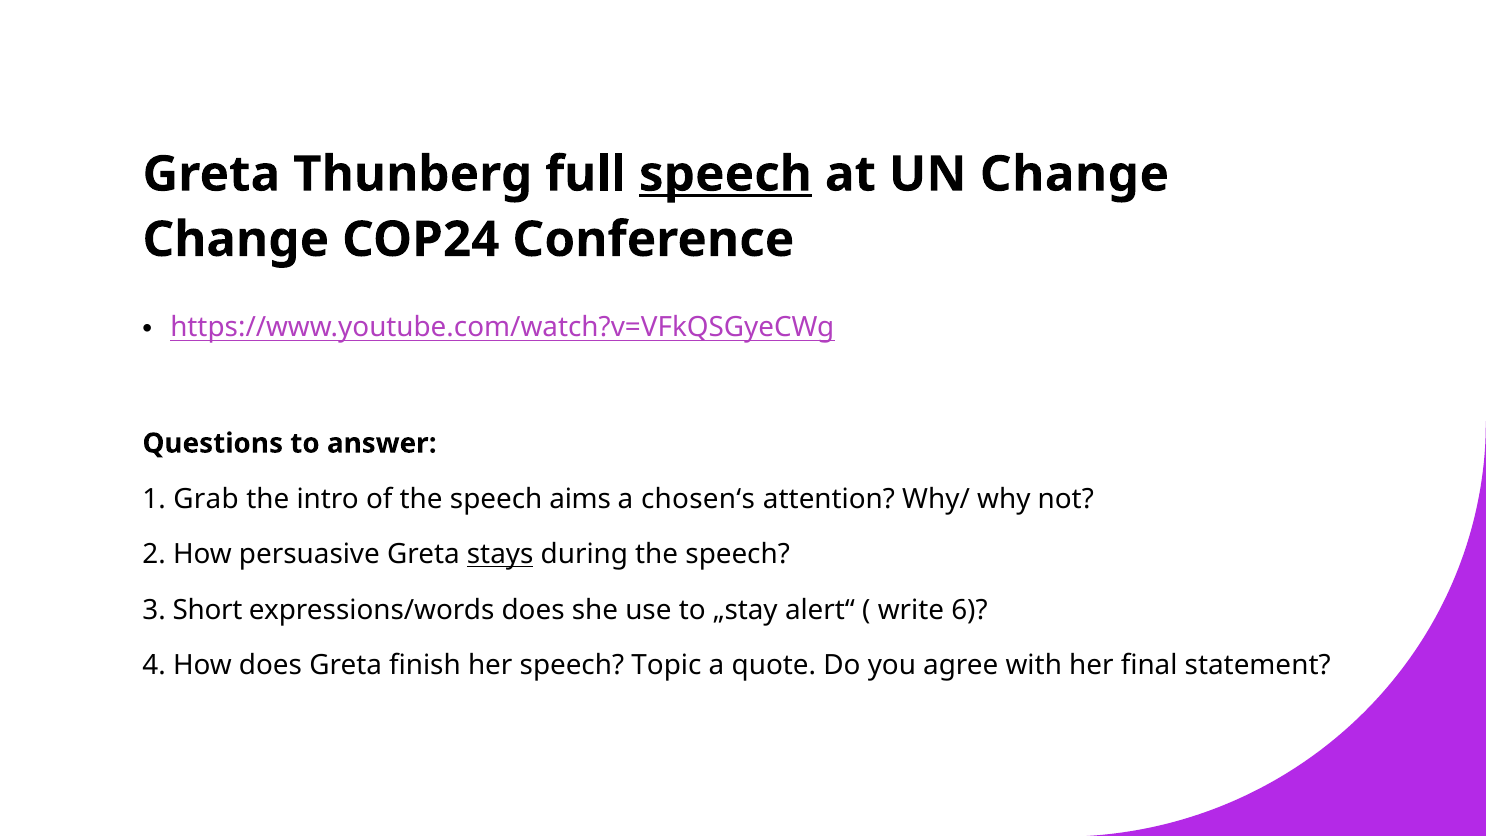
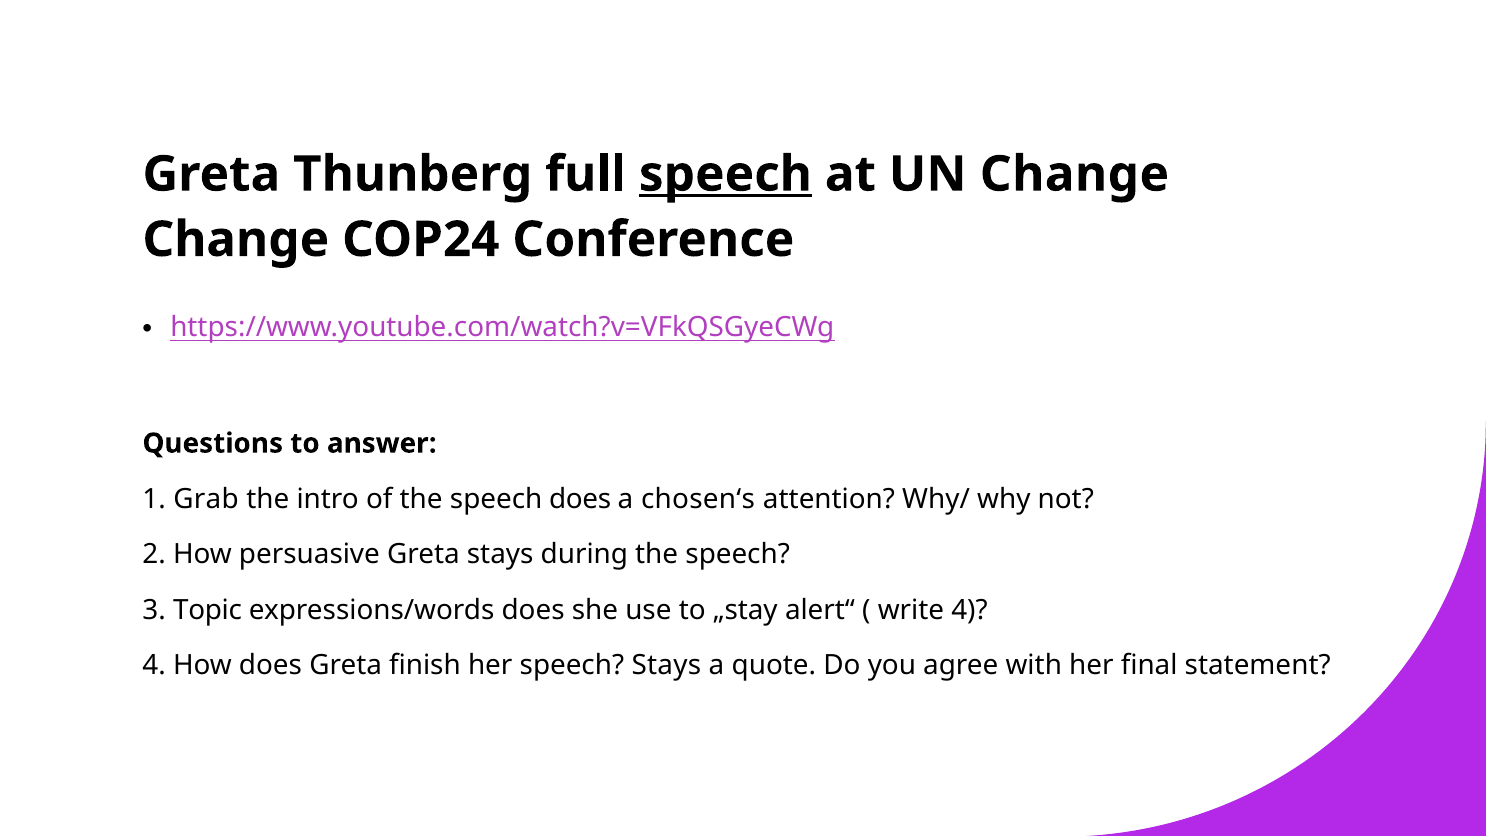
speech aims: aims -> does (580, 499)
stays underline: present -> none (500, 555)
Short: Short -> Topic (208, 610)
write 6: 6 -> 4 (969, 610)
speech Topic: Topic -> Stays (666, 666)
